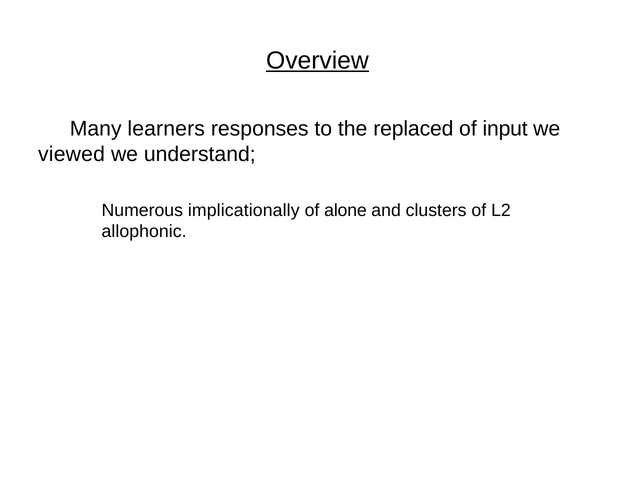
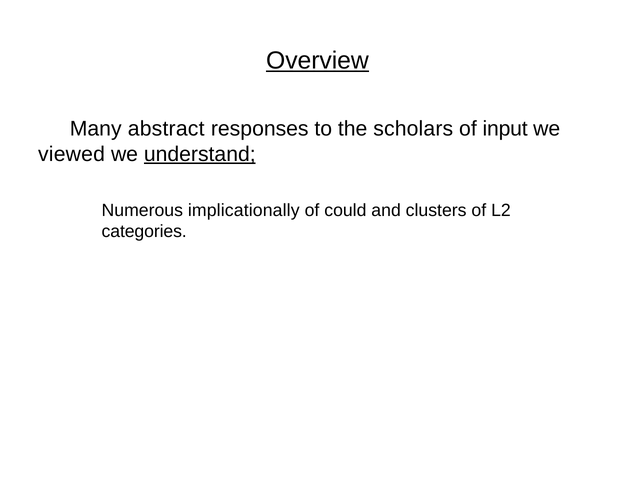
learners: learners -> abstract (166, 128)
replaced: replaced -> scholars (413, 128)
understand underline: none -> present (200, 154)
alone: alone -> could (345, 210)
allophonic: allophonic -> categories (144, 231)
